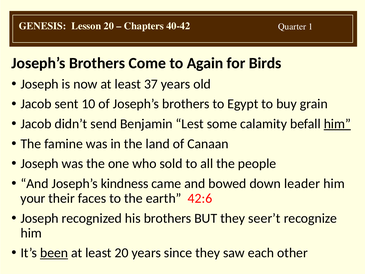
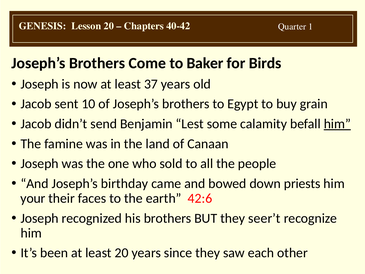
Again: Again -> Baker (205, 63)
kindness: kindness -> birthday (124, 183)
leader: leader -> priests (302, 183)
been underline: present -> none (54, 253)
